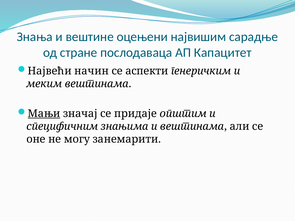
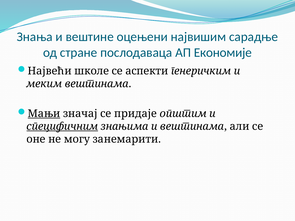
Капацитет: Капацитет -> Економије (223, 53)
начин: начин -> школе (92, 71)
специфичним underline: none -> present (62, 127)
